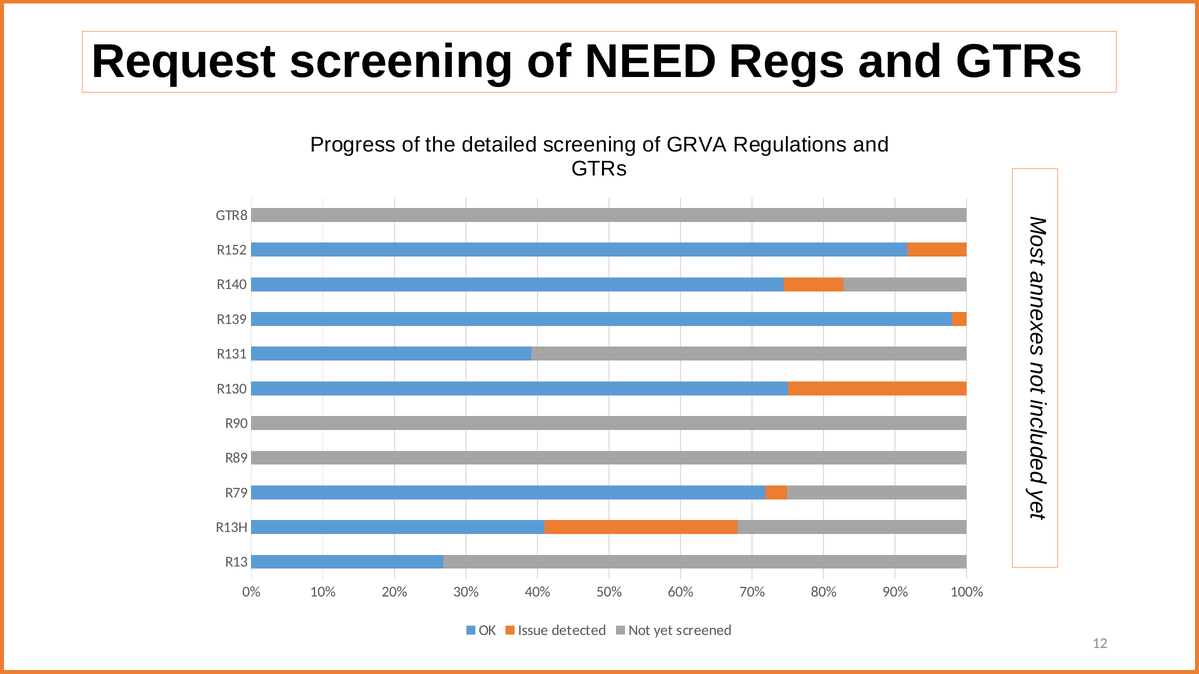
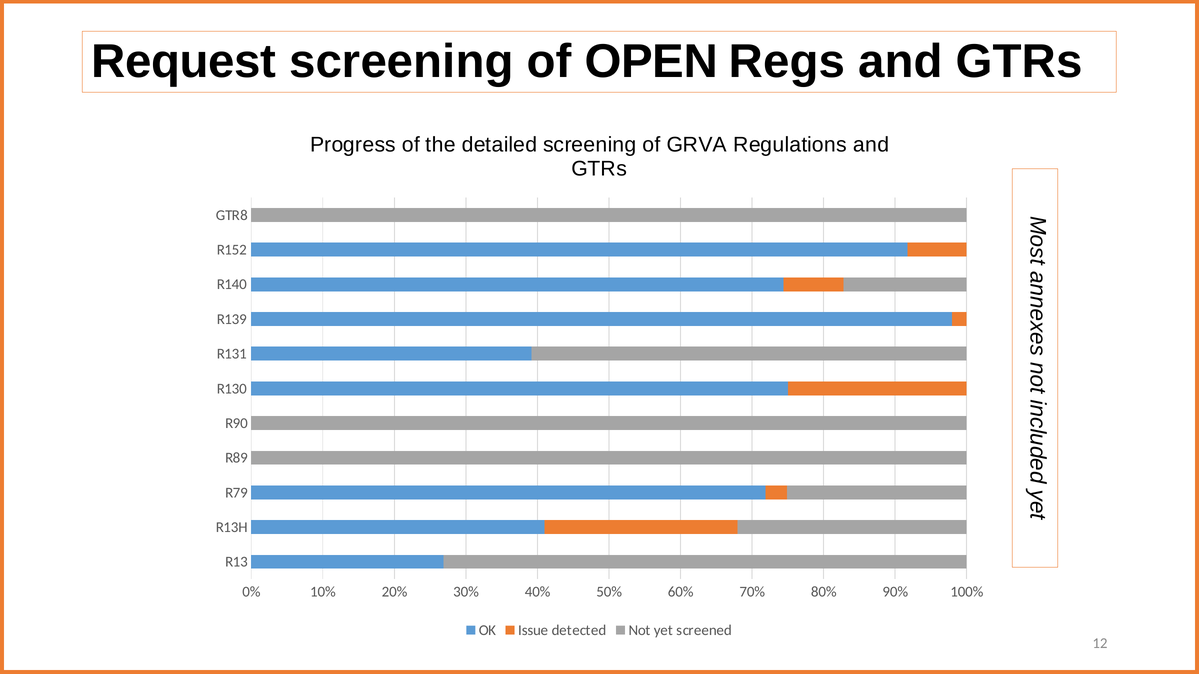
NEED: NEED -> OPEN (651, 61)
